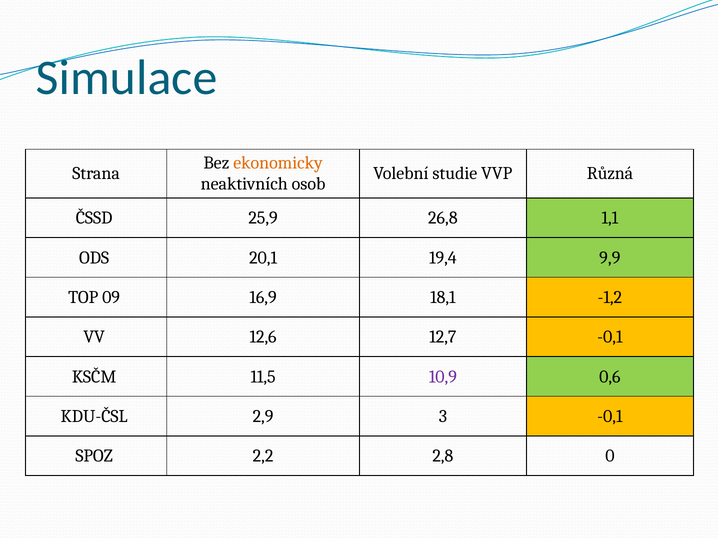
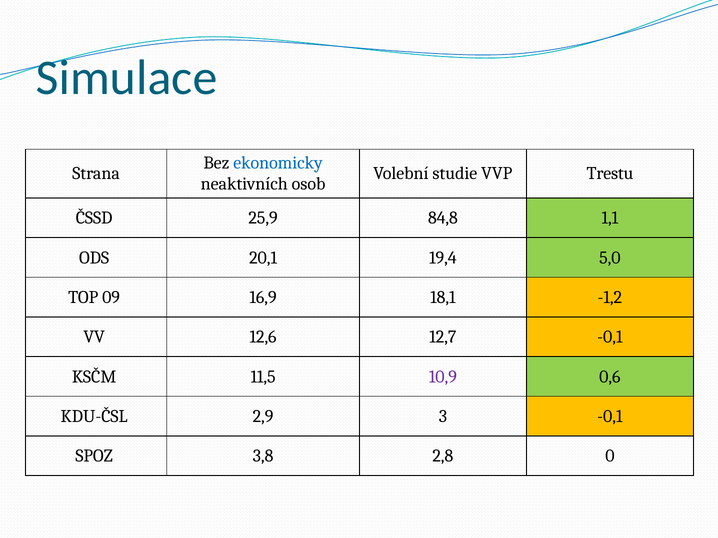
ekonomicky colour: orange -> blue (278, 163)
Různá: Různá -> Trestu (610, 174)
26,8: 26,8 -> 84,8 (443, 218)
9,9: 9,9 -> 5,0 (610, 258)
2,2: 2,2 -> 3,8 (263, 456)
